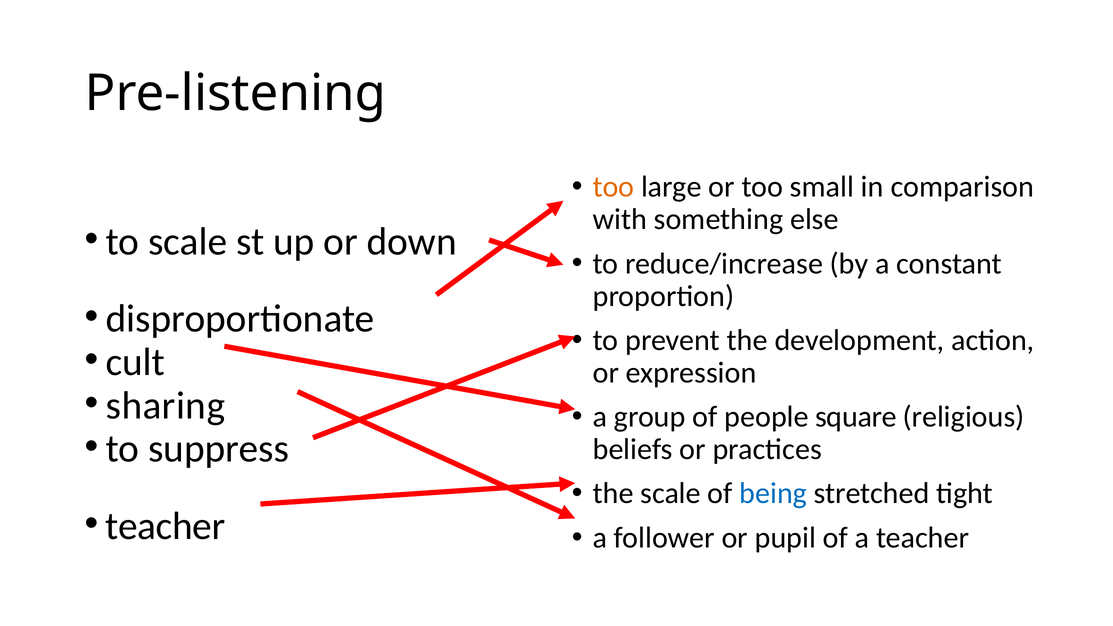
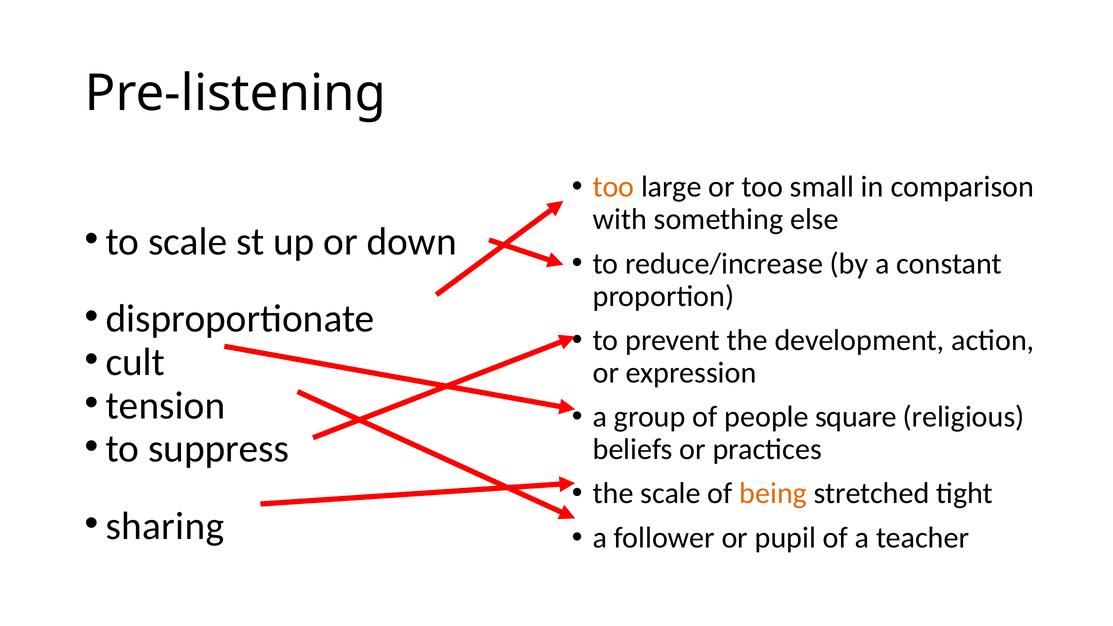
sharing: sharing -> tension (166, 406)
being colour: blue -> orange (773, 494)
teacher: teacher -> sharing (165, 526)
